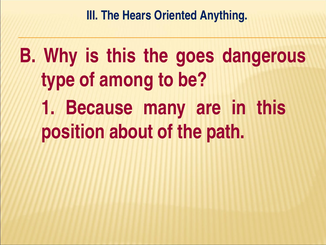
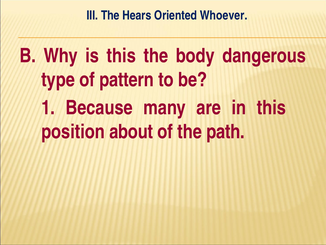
Anything: Anything -> Whoever (224, 16)
goes: goes -> body (195, 56)
among: among -> pattern (127, 80)
